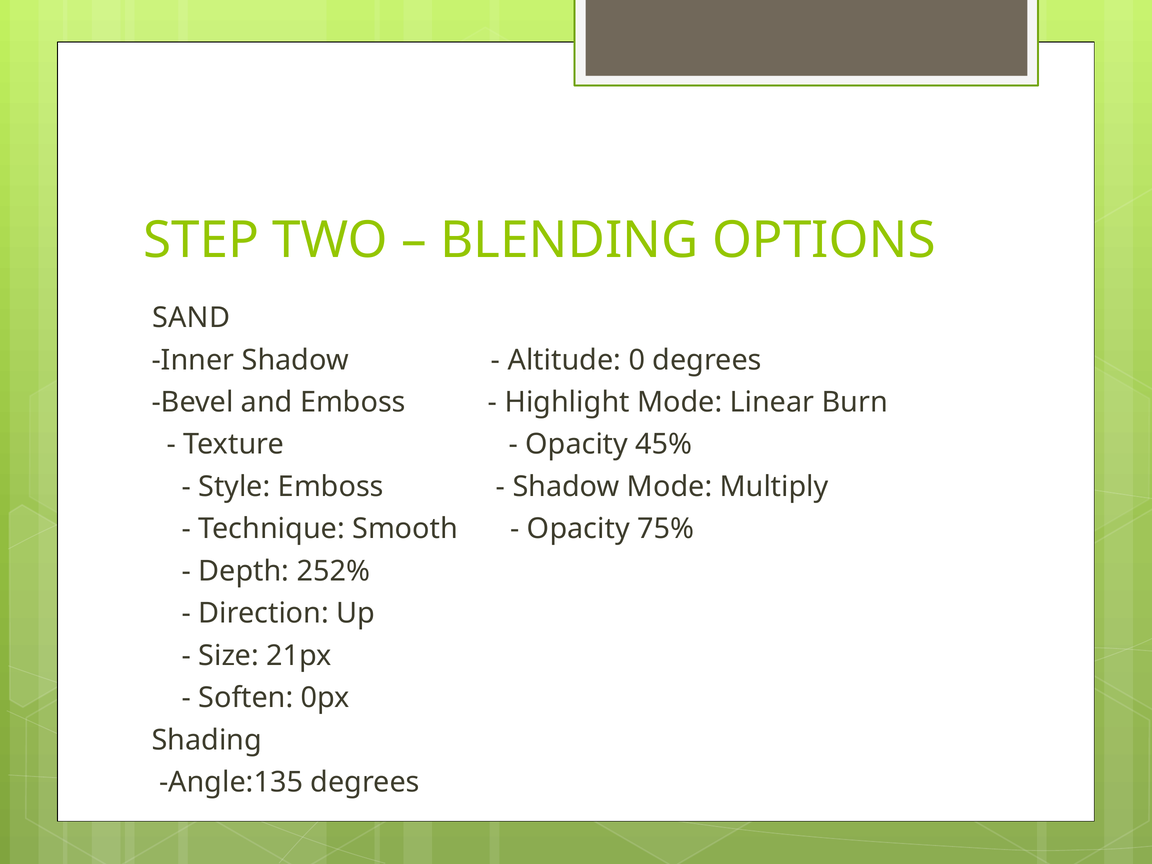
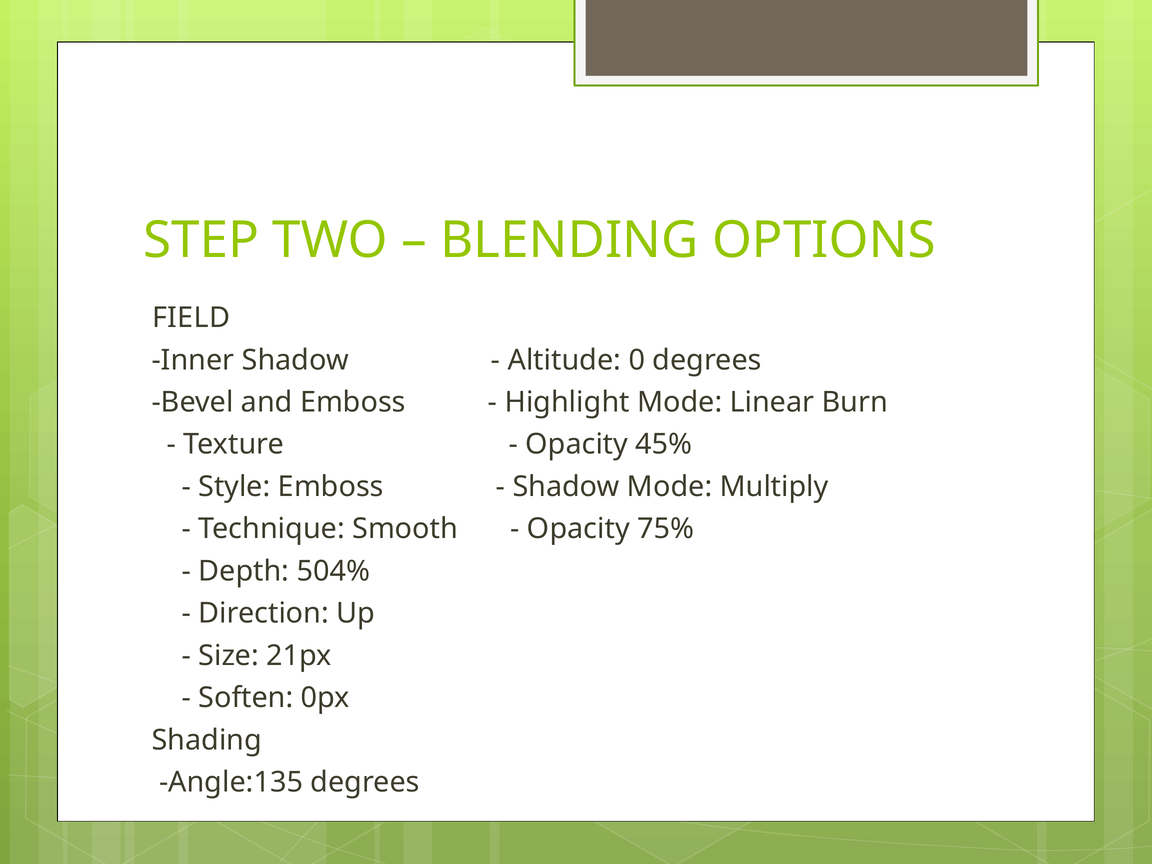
SAND: SAND -> FIELD (191, 318)
252%: 252% -> 504% (333, 571)
